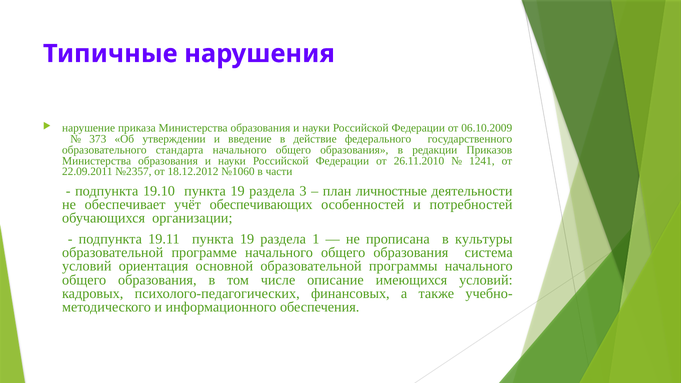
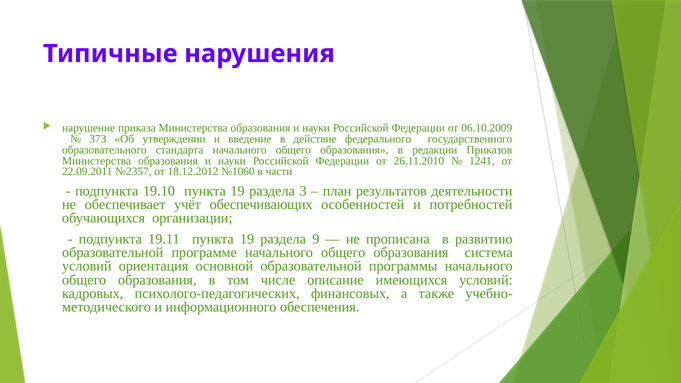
личностные: личностные -> результатов (391, 191)
1: 1 -> 9 (316, 239)
культуры: культуры -> развитию (484, 239)
